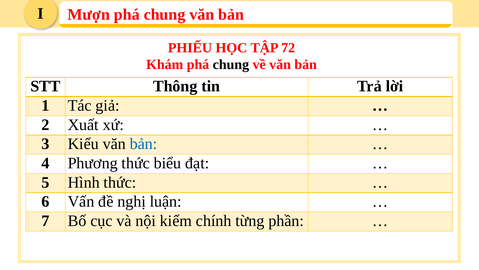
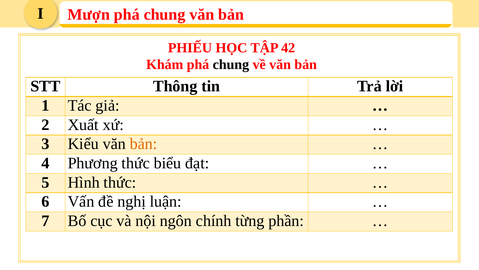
72: 72 -> 42 (288, 48)
bản colour: blue -> orange (144, 144)
kiểm: kiểm -> ngôn (176, 220)
